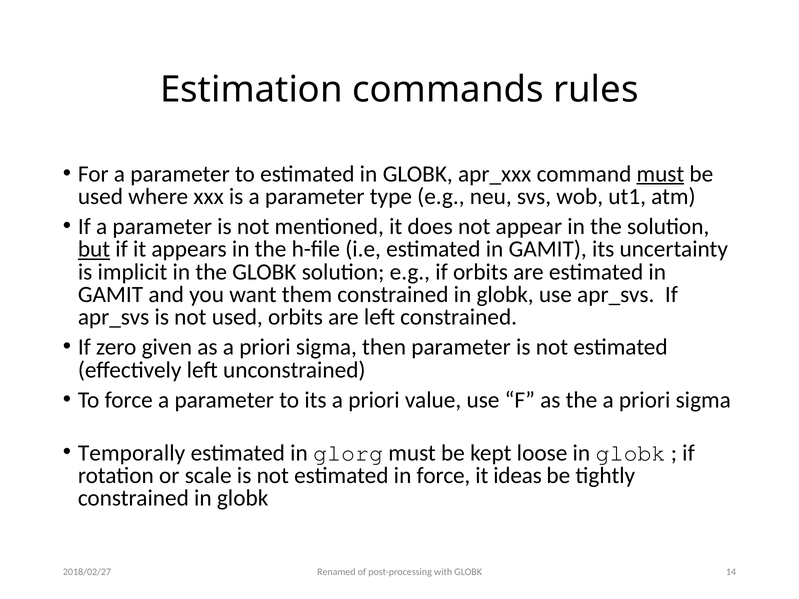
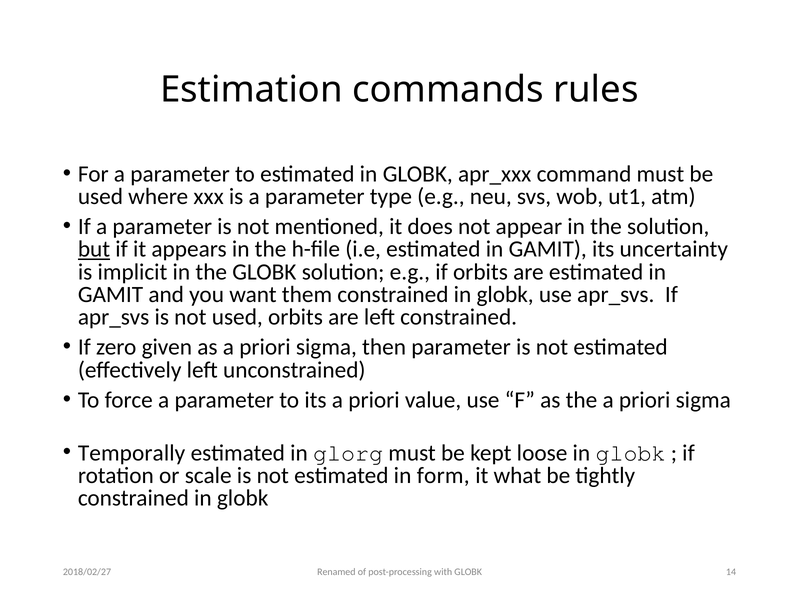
must underline: present -> none (660, 174)
in force: force -> form (443, 476)
ideas: ideas -> what (517, 476)
